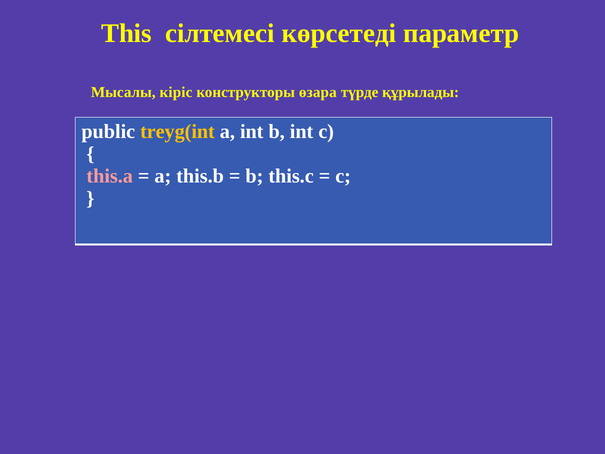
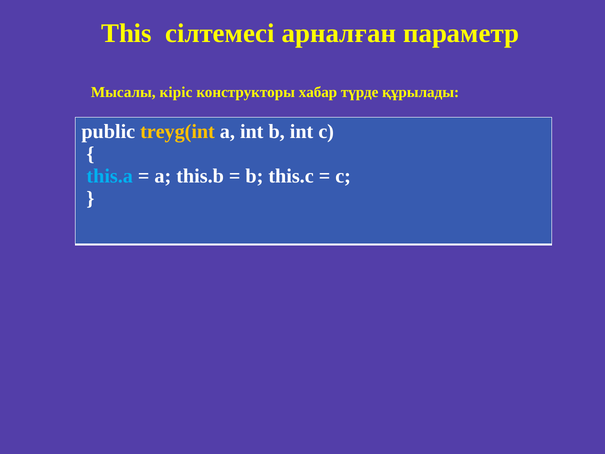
көрсетеді: көрсетеді -> арналған (339, 33)
өзара: өзара -> хабар (318, 92)
this.a colour: pink -> light blue (110, 176)
